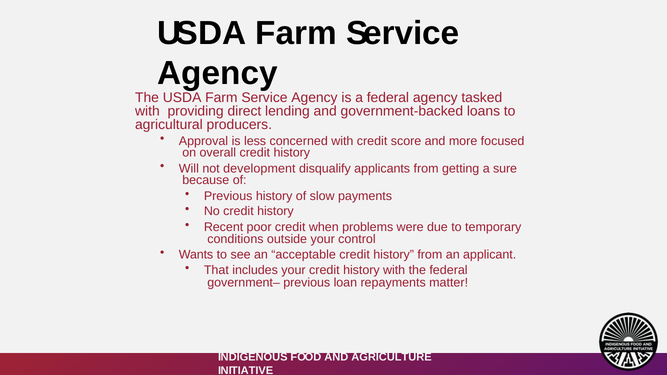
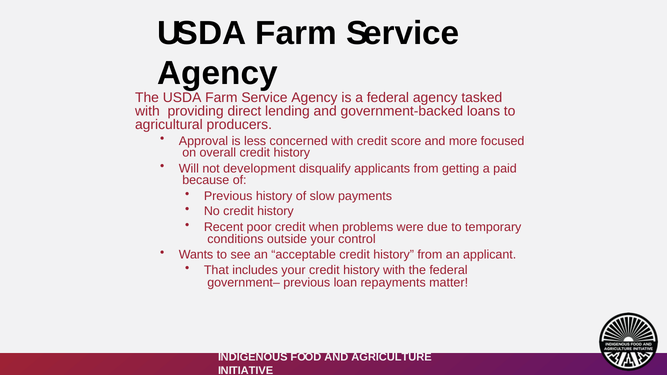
sure: sure -> paid (505, 169)
